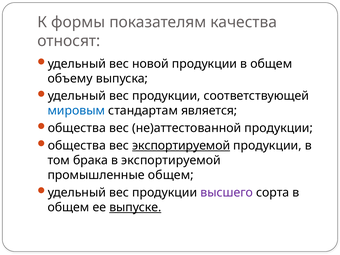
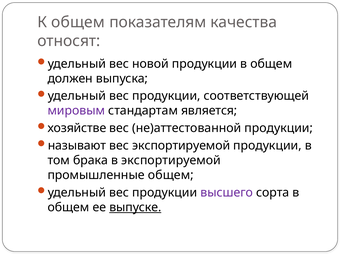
К формы: формы -> общем (78, 22)
объему: объему -> должен (70, 78)
мировым colour: blue -> purple (76, 111)
общества: общества -> хозяйстве (77, 128)
общества: общества -> называют (77, 146)
экспортируемой underline: present -> none (181, 146)
